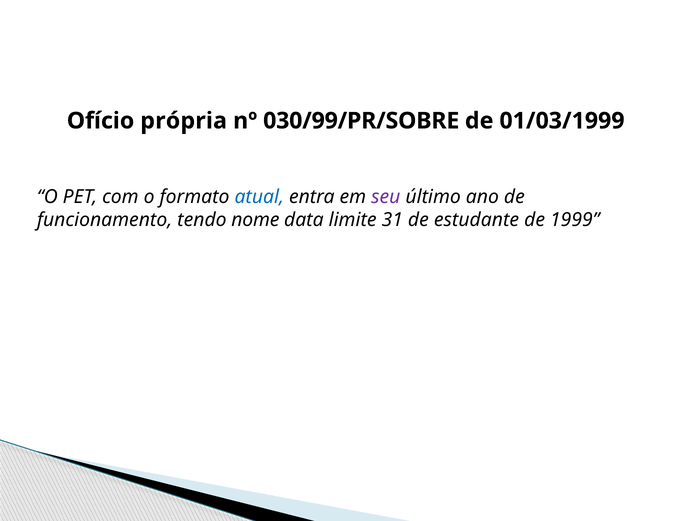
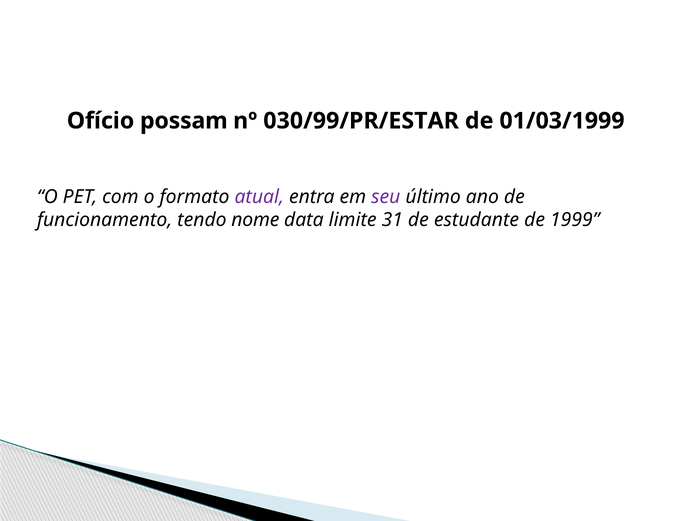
própria: própria -> possam (184, 121)
030/99/PR/SOBRE: 030/99/PR/SOBRE -> 030/99/PR/ESTAR (361, 121)
atual colour: blue -> purple (259, 197)
